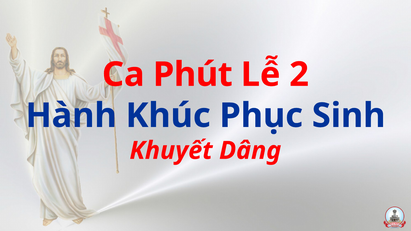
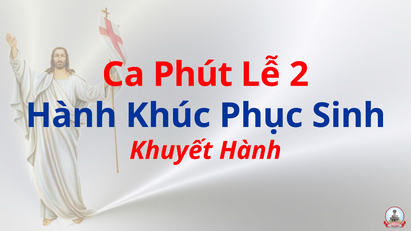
Khuyết Dâng: Dâng -> Hành (250, 151)
